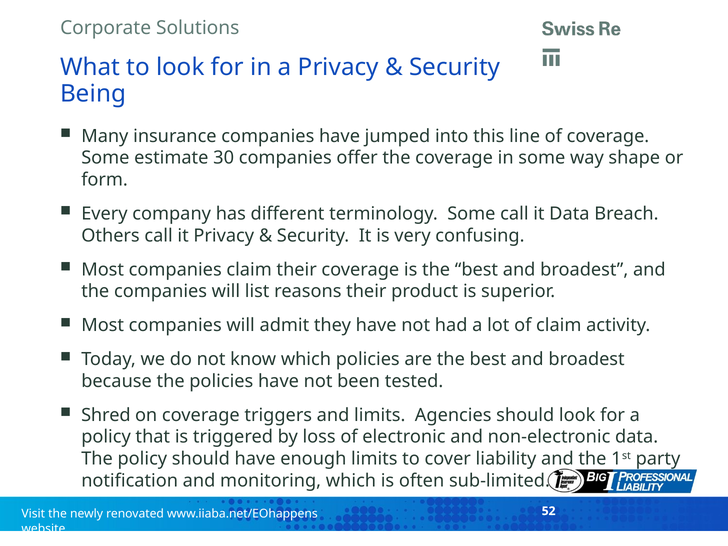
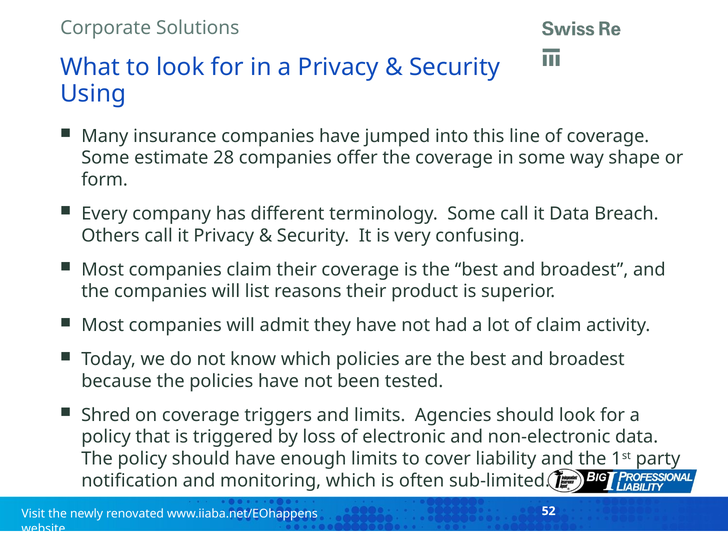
Being: Being -> Using (93, 94)
30: 30 -> 28 (224, 158)
